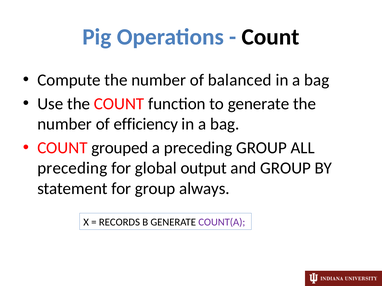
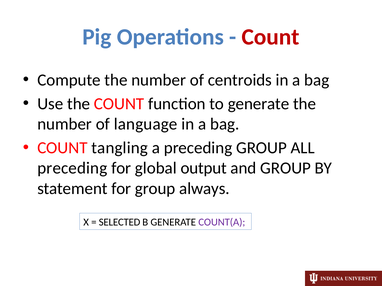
Count colour: black -> red (271, 37)
balanced: balanced -> centroids (240, 80)
efficiency: efficiency -> language (146, 124)
grouped: grouped -> tangling (120, 148)
RECORDS: RECORDS -> SELECTED (119, 223)
